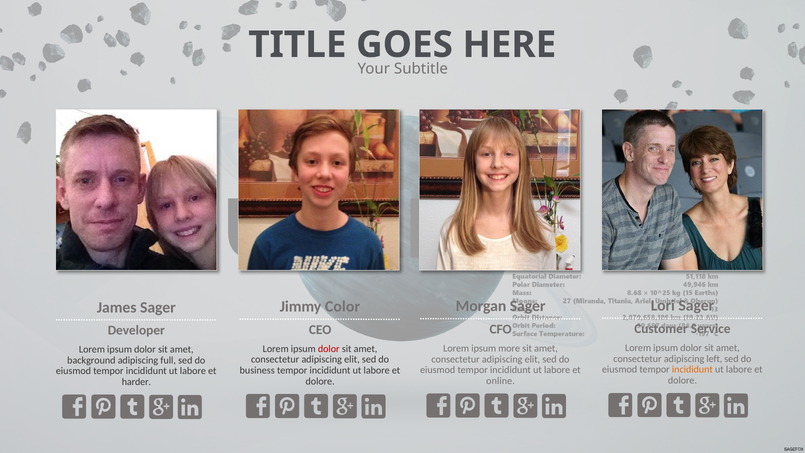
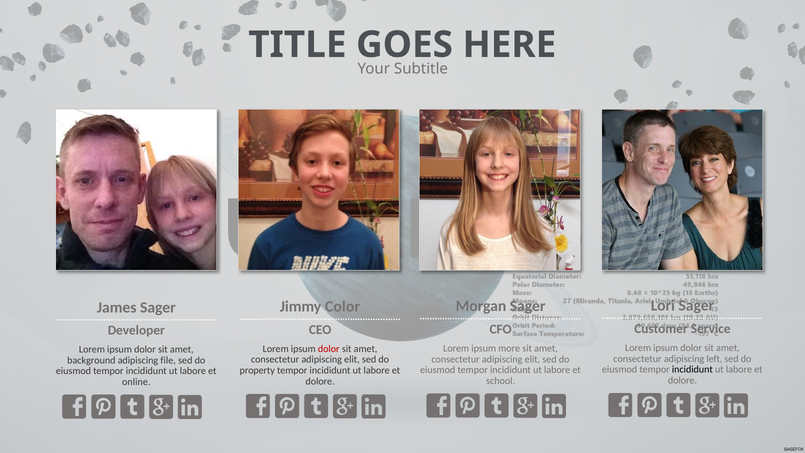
full: full -> file (168, 360)
incididunt colour: orange -> black (692, 369)
business: business -> property (257, 370)
online: online -> school (501, 381)
harder: harder -> online (136, 382)
